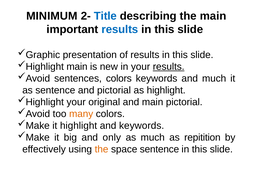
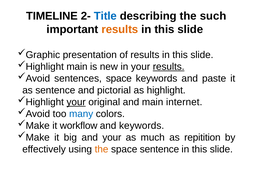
MINIMUM: MINIMUM -> TIMELINE (52, 16)
the main: main -> such (213, 16)
results colour: blue -> orange (120, 29)
sentences colors: colors -> space (119, 79)
and much: much -> paste (214, 79)
your underline: none -> present (76, 102)
main pictorial: pictorial -> internet (184, 102)
many colour: orange -> blue (81, 114)
it highlight: highlight -> workflow (79, 126)
and only: only -> your (112, 138)
